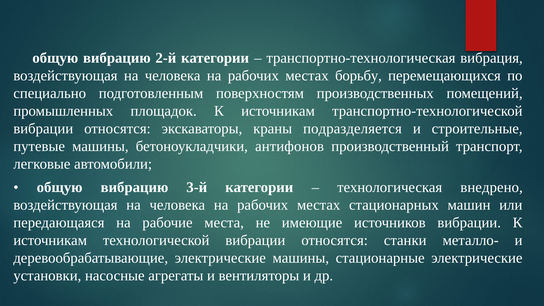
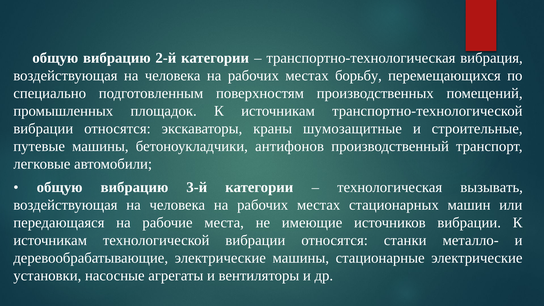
подразделяется: подразделяется -> шумозащитные (352, 129)
внедрено: внедрено -> вызывать (492, 187)
